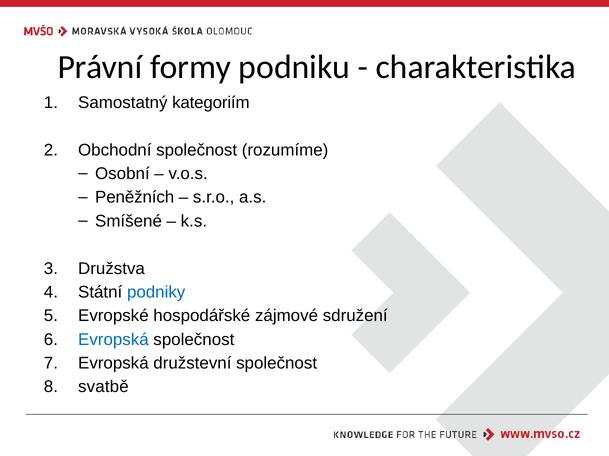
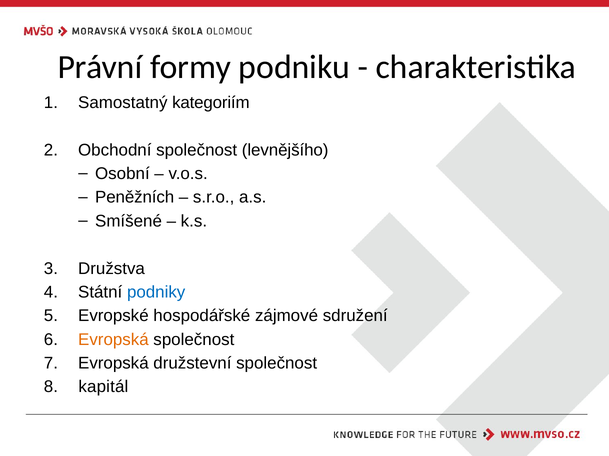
rozumíme: rozumíme -> levnějšího (285, 150)
Evropská colour: blue -> orange (113, 340)
svatbě: svatbě -> kapitál (103, 387)
